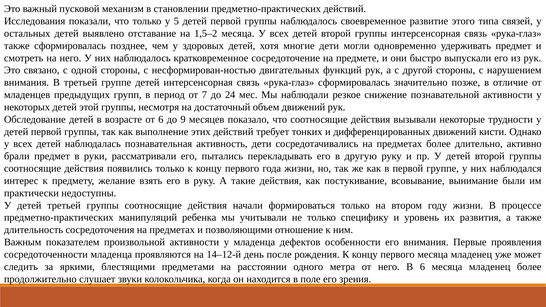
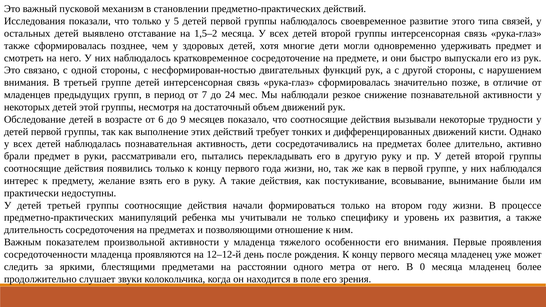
дефектов: дефектов -> тяжелого (300, 242)
14–12-й: 14–12-й -> 12–12-й (224, 255)
В 6: 6 -> 0 (422, 267)
